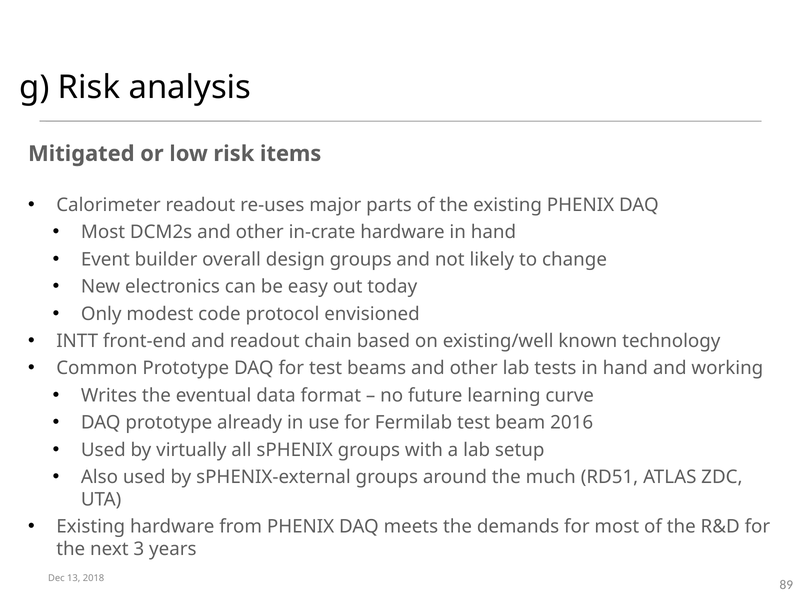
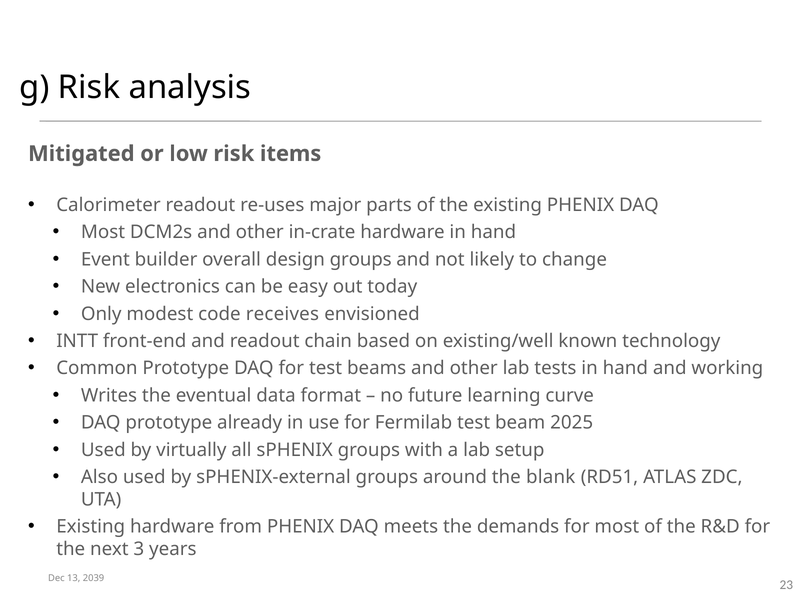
protocol: protocol -> receives (282, 314)
2016: 2016 -> 2025 (572, 423)
much: much -> blank (551, 478)
2018: 2018 -> 2039 (93, 579)
89: 89 -> 23 (786, 586)
